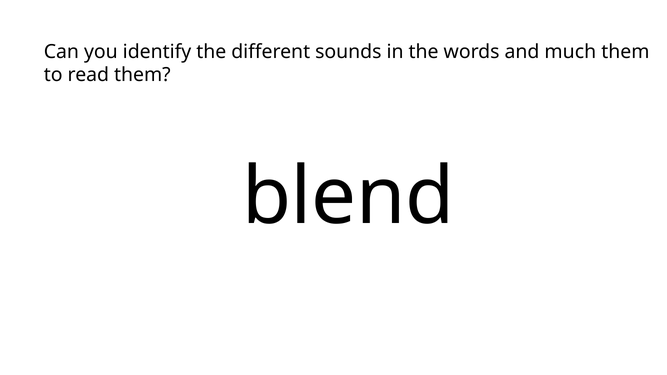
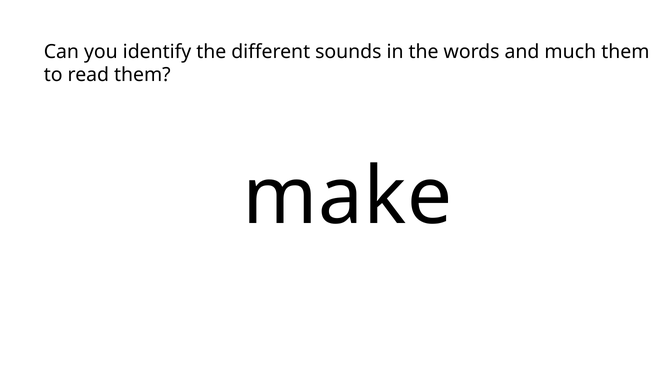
blend: blend -> make (348, 197)
